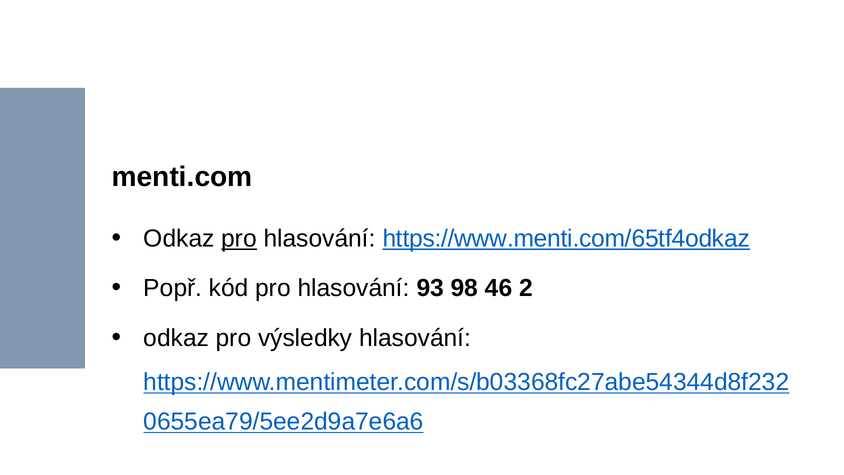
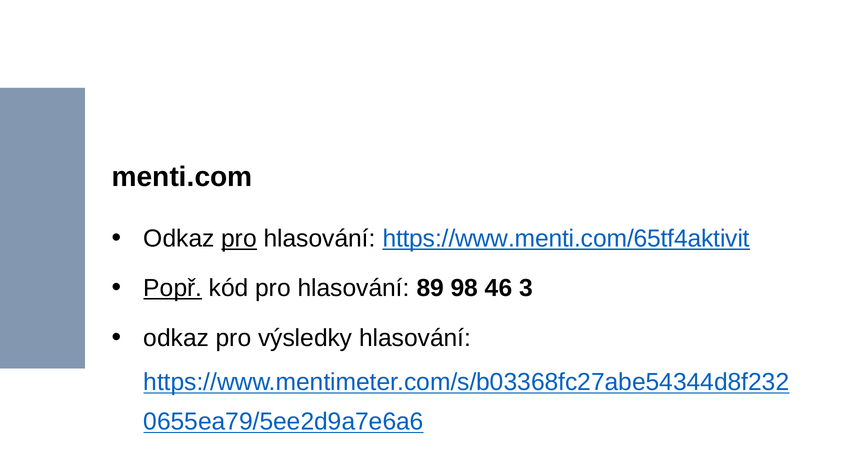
https://www.menti.com/65tf4odkaz: https://www.menti.com/65tf4odkaz -> https://www.menti.com/65tf4aktivit (566, 238)
Popř underline: none -> present (173, 288)
93: 93 -> 89 (430, 288)
2: 2 -> 3 (526, 288)
